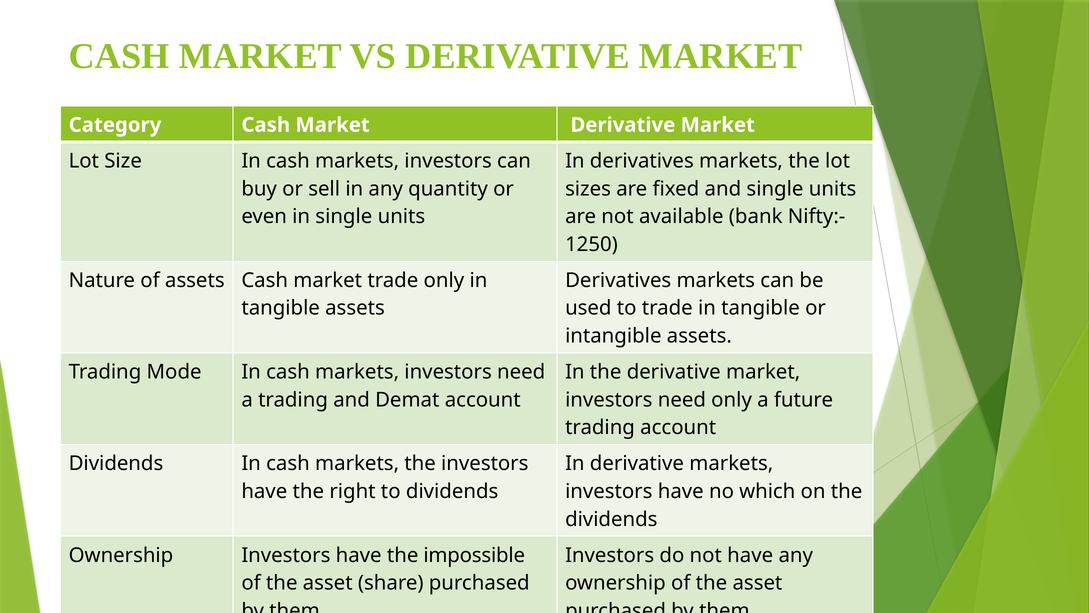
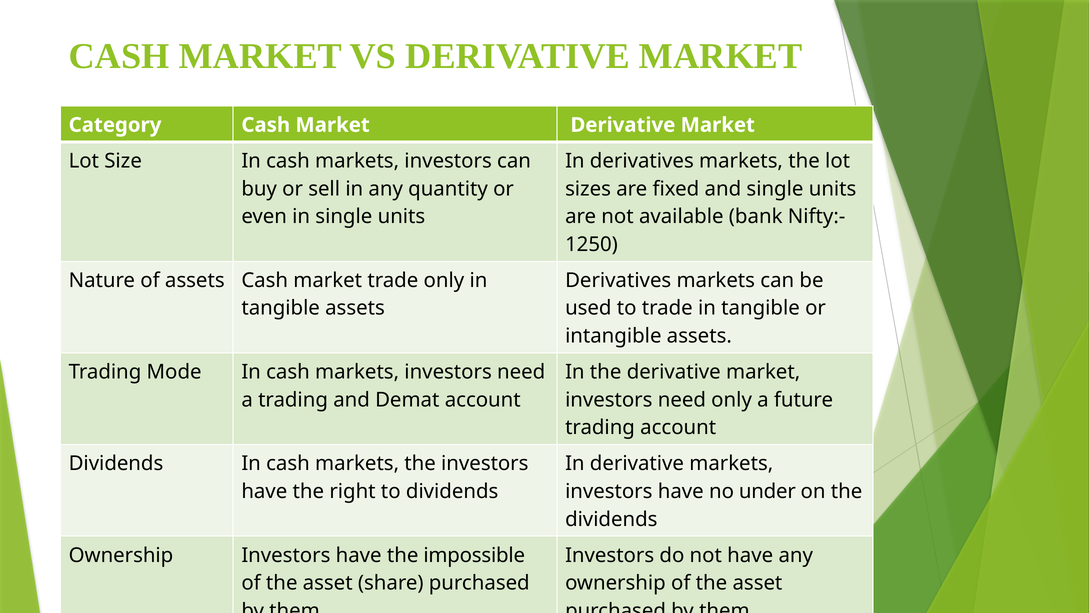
which: which -> under (767, 491)
